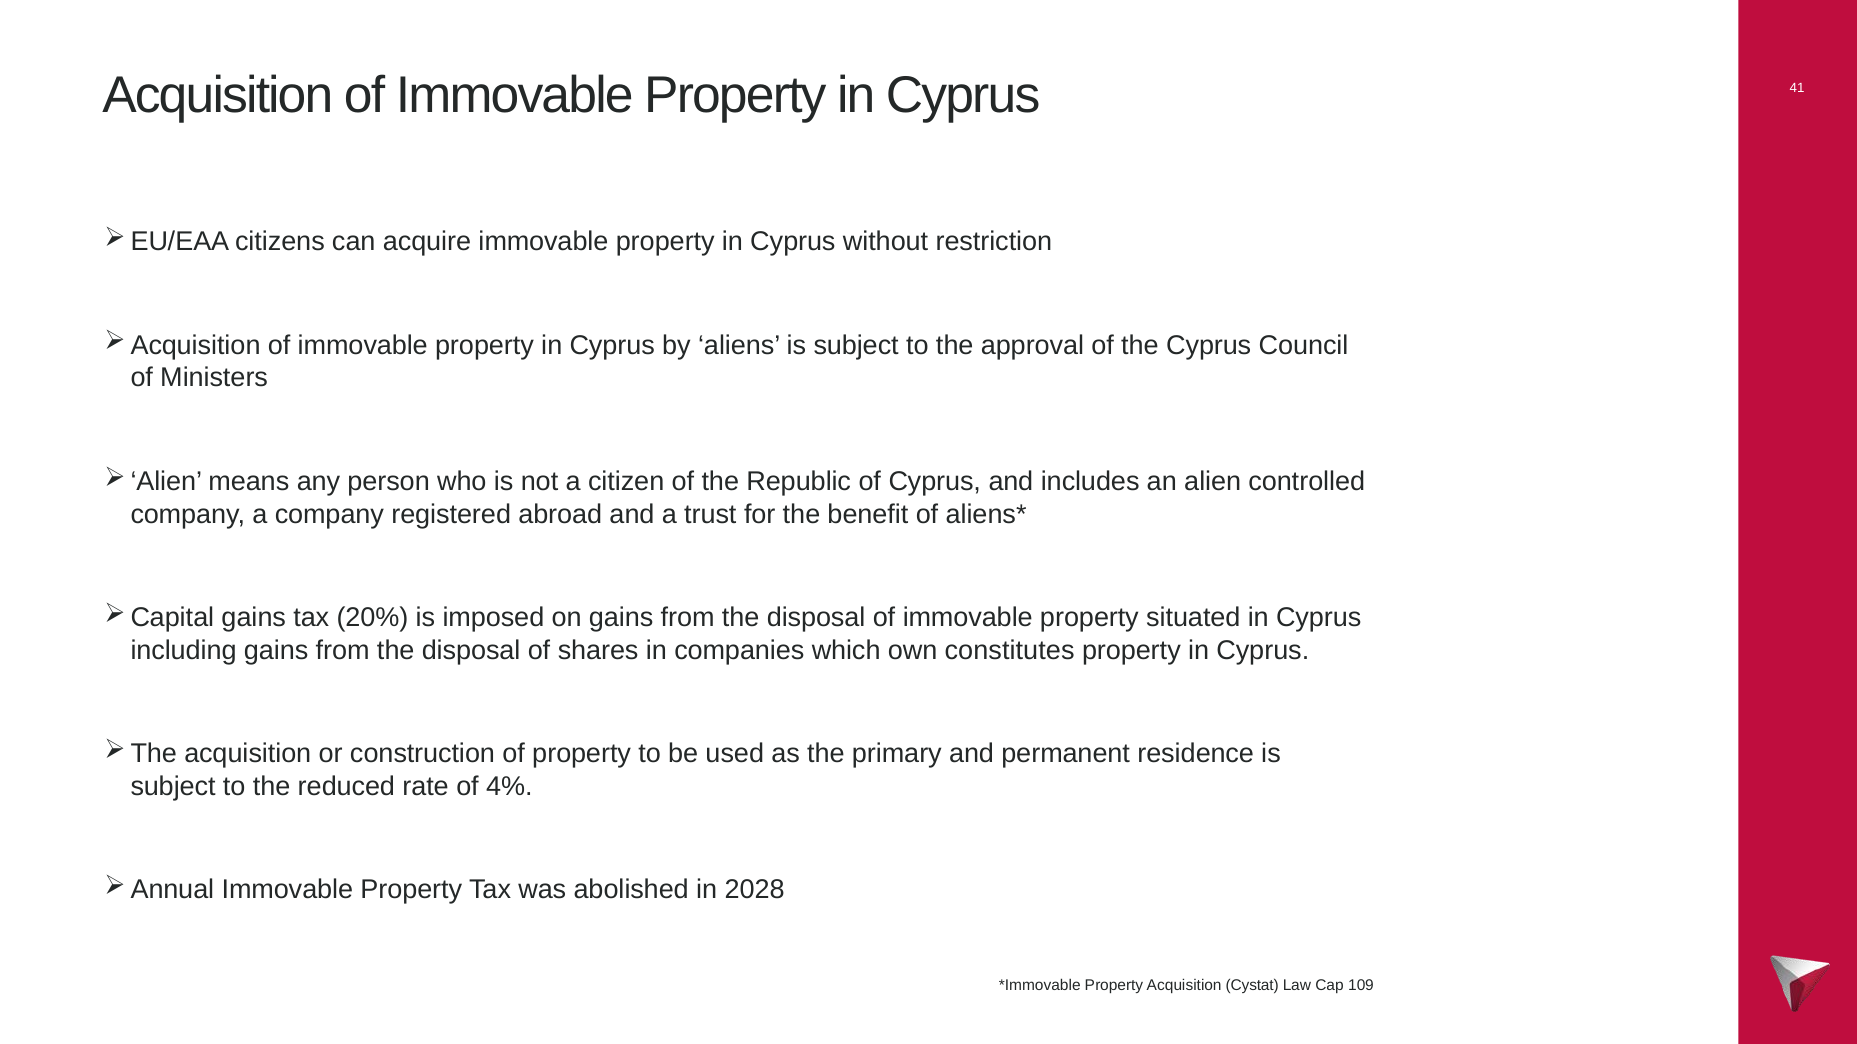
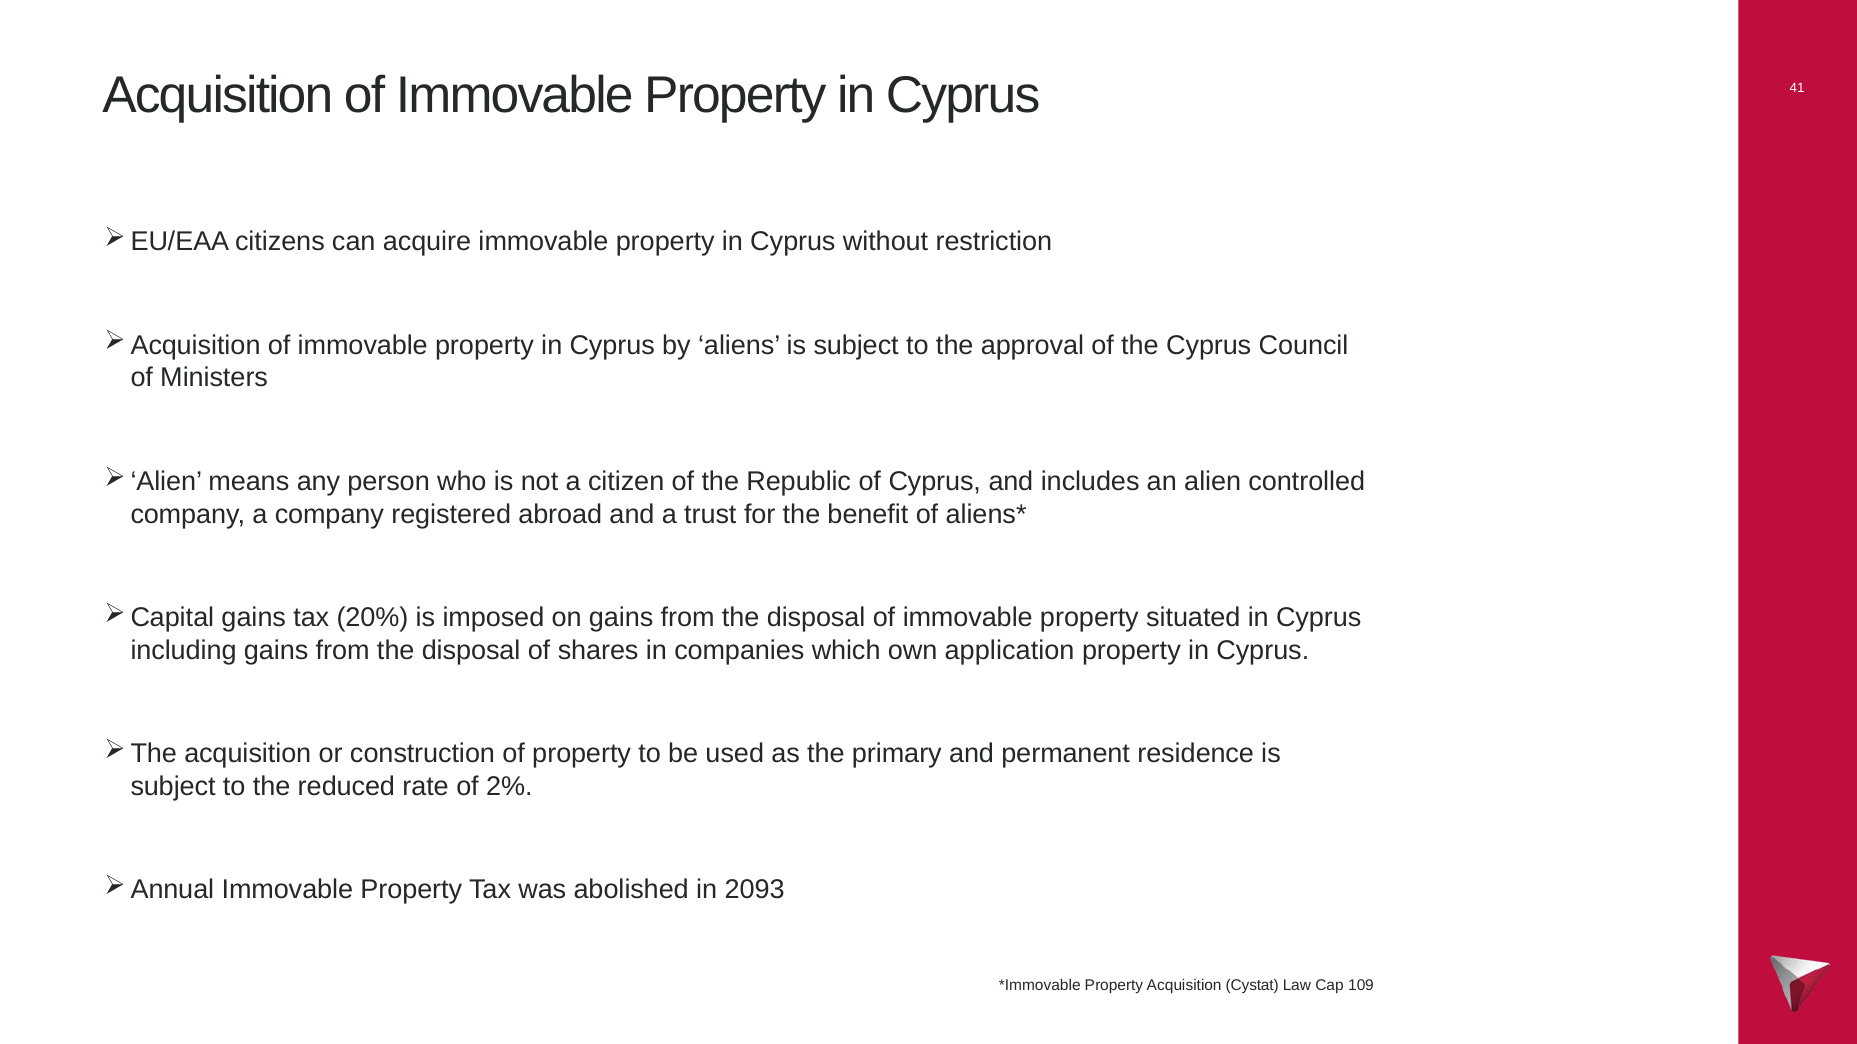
constitutes: constitutes -> application (1010, 651)
4%: 4% -> 2% (509, 787)
2028: 2028 -> 2093 (755, 890)
